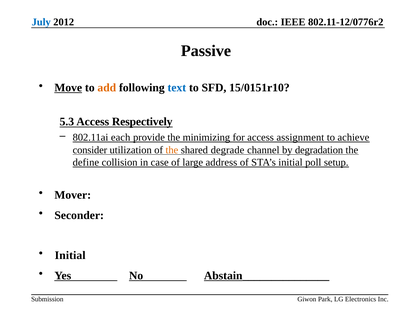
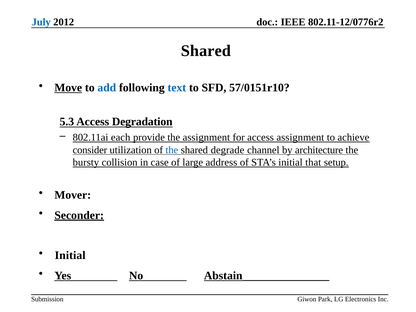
Passive: Passive -> Shared (206, 51)
add colour: orange -> blue (107, 88)
15/0151r10: 15/0151r10 -> 57/0151r10 (259, 88)
Respectively: Respectively -> Degradation (142, 122)
the minimizing: minimizing -> assignment (206, 137)
the colour: orange -> blue (172, 150)
degradation: degradation -> architecture (319, 150)
define: define -> bursty (86, 162)
poll: poll -> that (313, 162)
Seconder underline: none -> present (79, 215)
